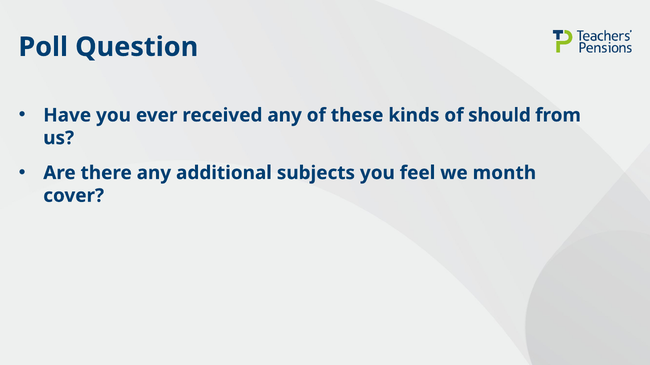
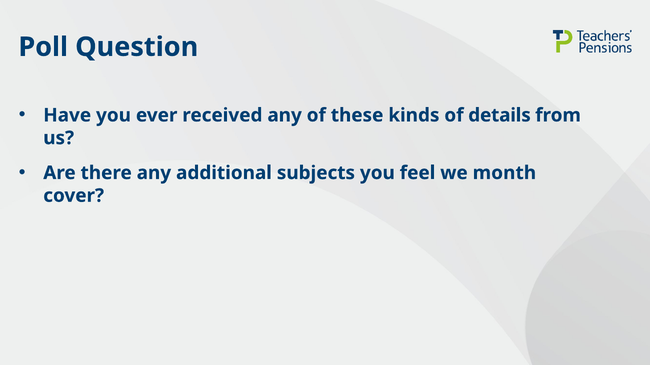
should: should -> details (499, 115)
